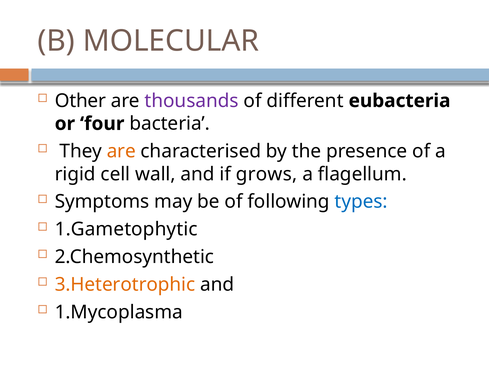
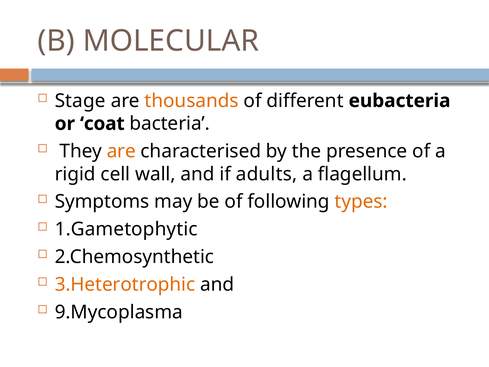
Other: Other -> Stage (80, 101)
thousands colour: purple -> orange (192, 101)
four: four -> coat (102, 124)
grows: grows -> adults (267, 174)
types colour: blue -> orange (361, 202)
1.Mycoplasma: 1.Mycoplasma -> 9.Mycoplasma (119, 312)
